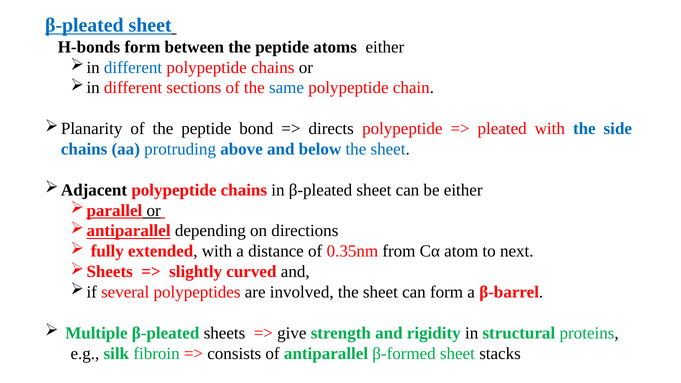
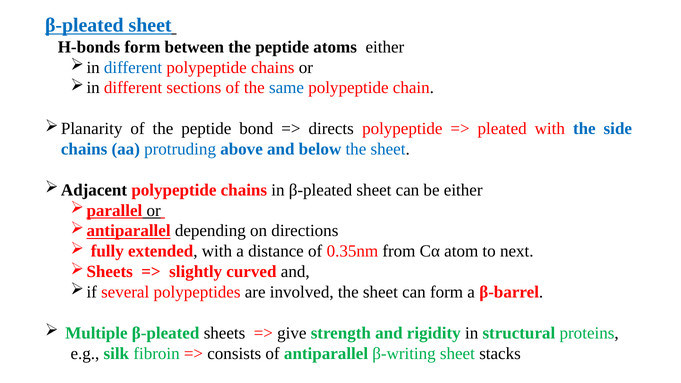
β-formed: β-formed -> β-writing (404, 353)
